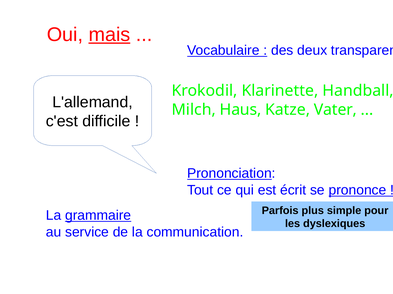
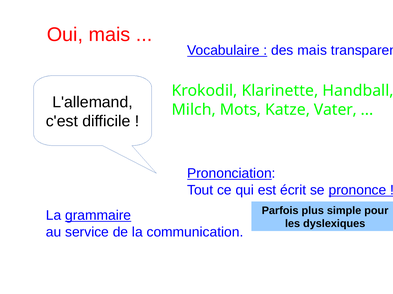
mais underline: present -> none (109, 35)
des deux: deux -> mais (312, 50)
Haus: Haus -> Mots (240, 110)
